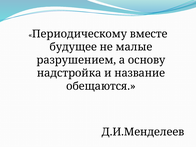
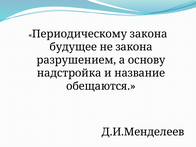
Периодическому вместе: вместе -> закона (149, 34)
не малые: малые -> закона (134, 47)
